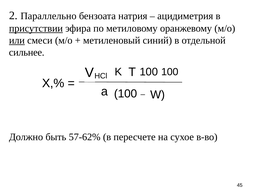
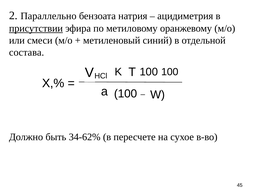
или underline: present -> none (17, 40)
сильнее: сильнее -> состава (27, 52)
57-62%: 57-62% -> 34-62% (85, 137)
